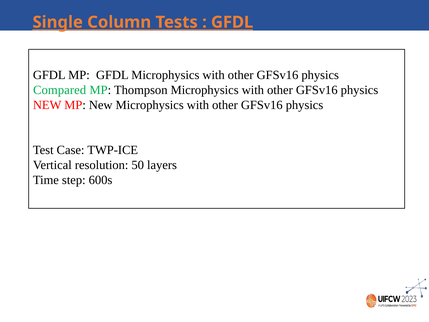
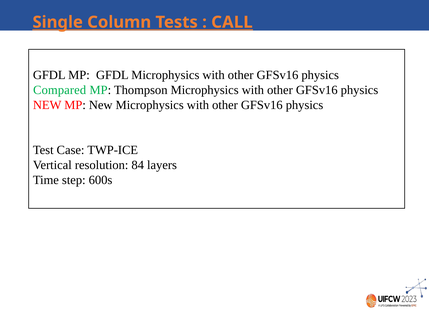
GFDL: GFDL -> CALL (232, 22)
50: 50 -> 84 (138, 165)
